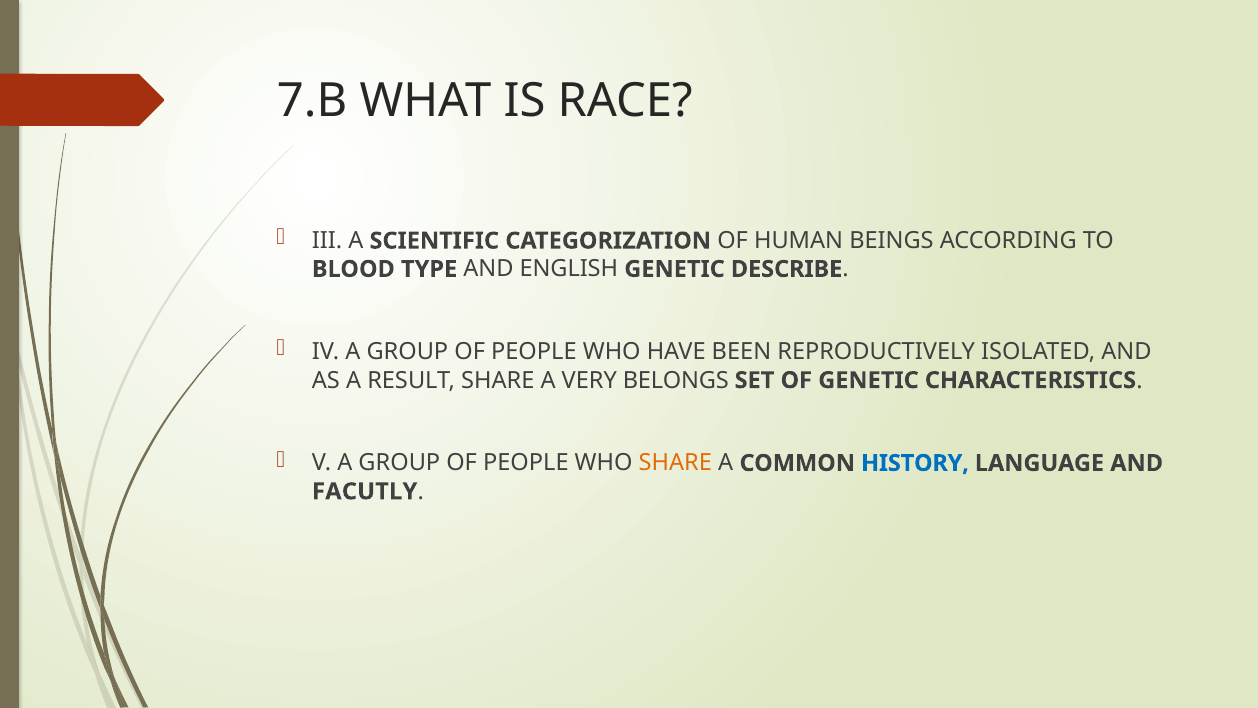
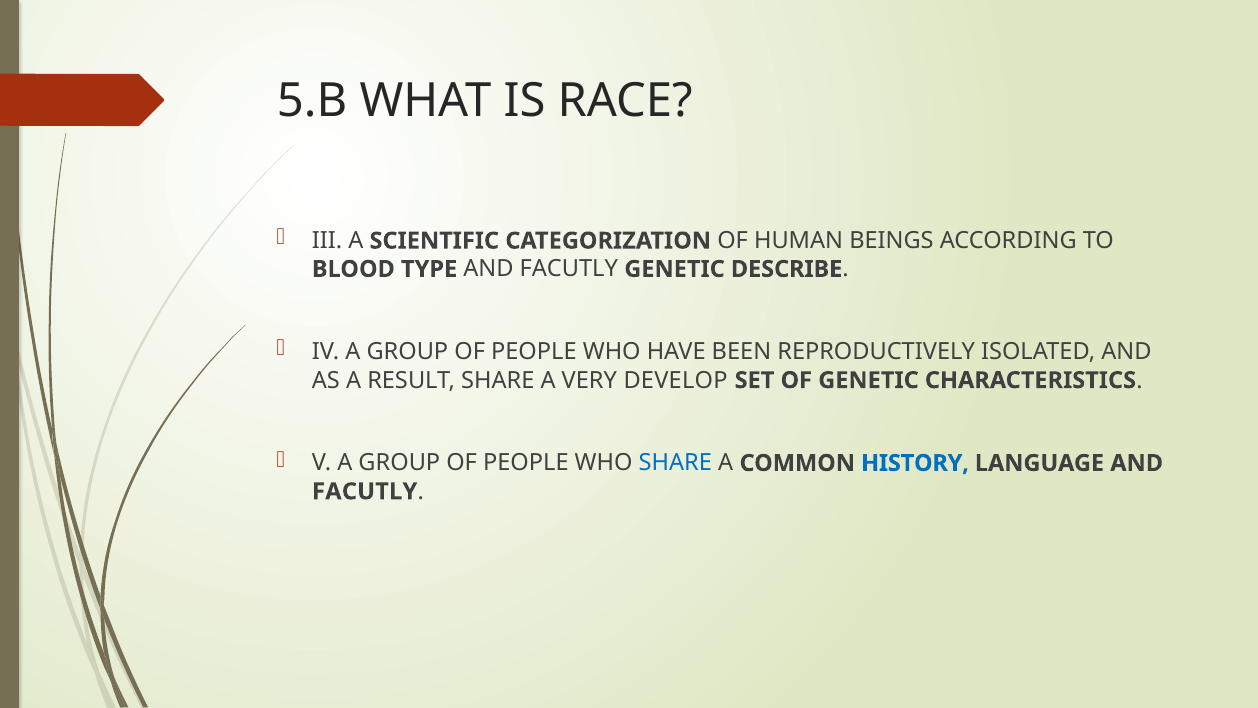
7.B: 7.B -> 5.B (312, 101)
TYPE AND ENGLISH: ENGLISH -> FACUTLY (569, 269)
BELONGS: BELONGS -> DEVELOP (676, 380)
SHARE colour: orange -> blue (675, 463)
